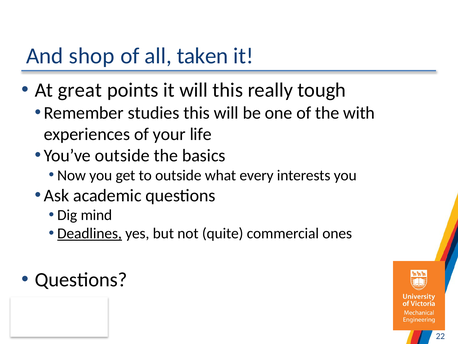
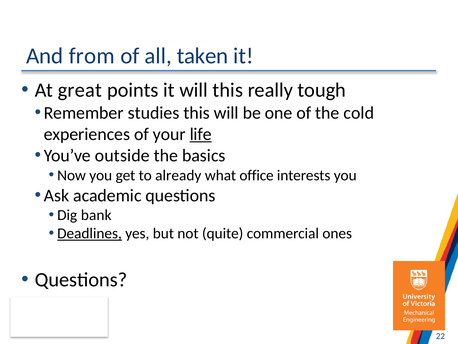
shop: shop -> from (92, 56)
with: with -> cold (359, 113)
life underline: none -> present (201, 134)
to outside: outside -> already (178, 175)
every: every -> office (257, 175)
mind: mind -> bank (96, 215)
